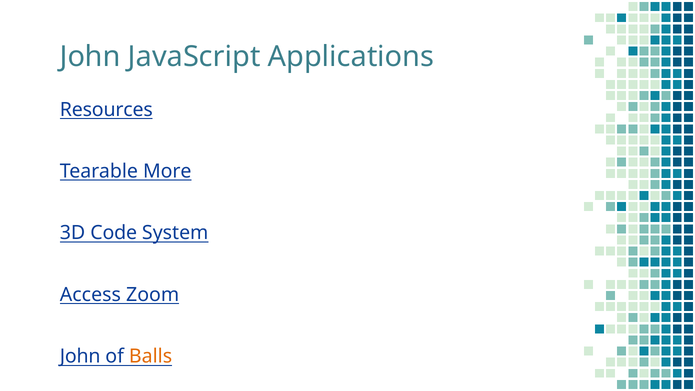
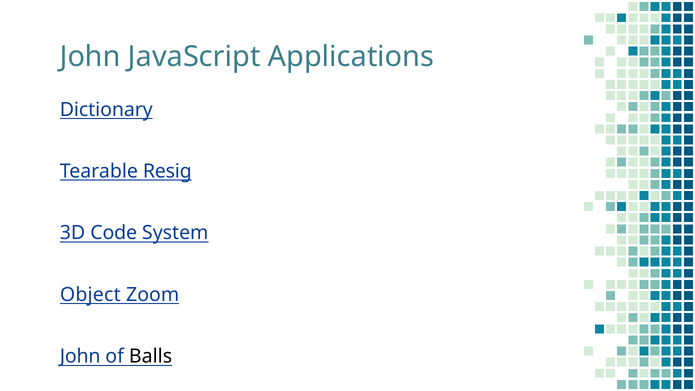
Resources: Resources -> Dictionary (106, 110)
More: More -> Resig (167, 171)
Access: Access -> Object (90, 295)
Balls colour: orange -> black (151, 356)
